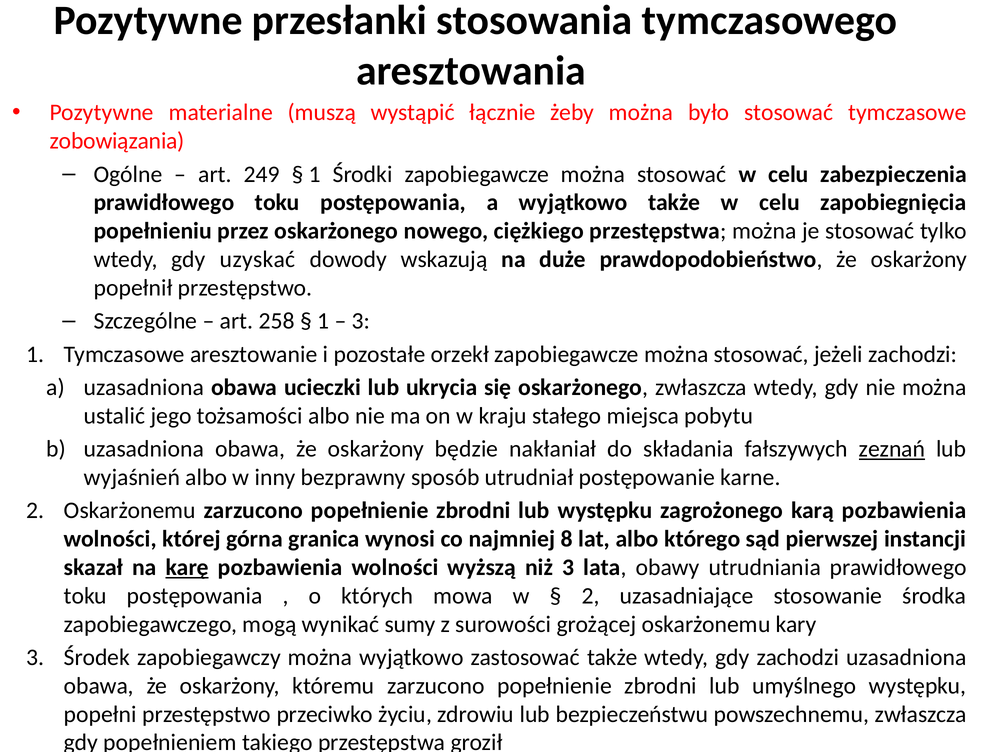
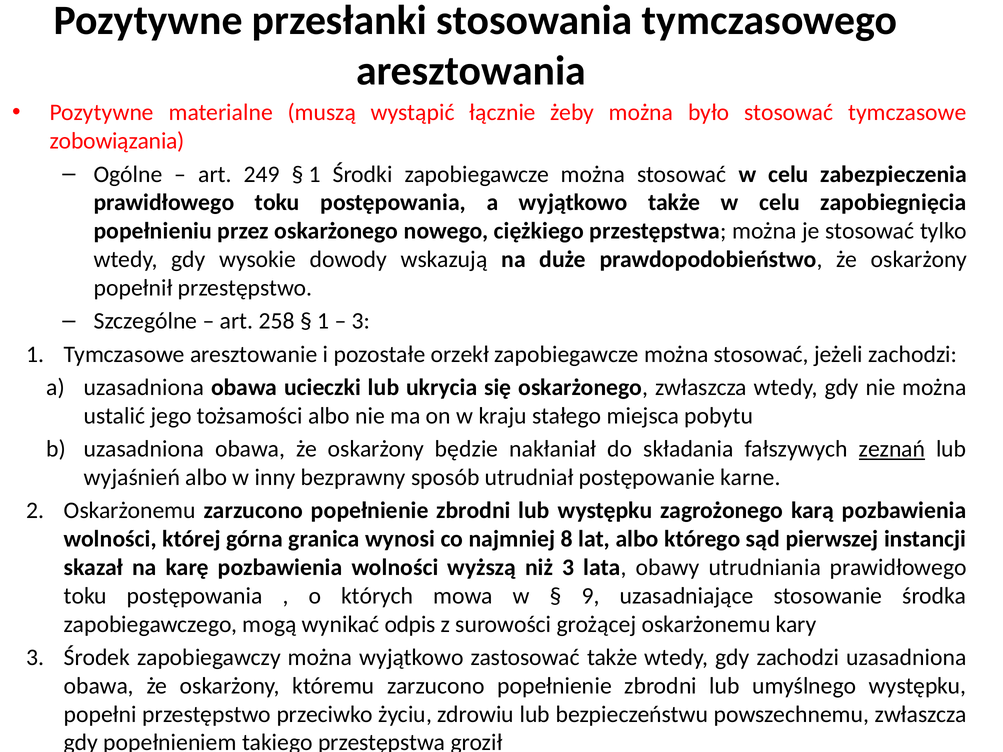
uzyskać: uzyskać -> wysokie (258, 260)
karę underline: present -> none (187, 568)
2: 2 -> 9 (591, 596)
sumy: sumy -> odpis (410, 624)
